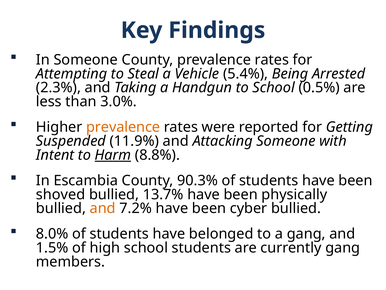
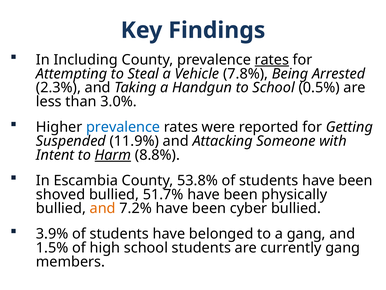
In Someone: Someone -> Including (86, 60)
rates underline: none -> present (272, 60)
5.4%: 5.4% -> 7.8% (246, 74)
prevalence colour: orange -> blue (123, 127)
90.3%: 90.3% -> 53.8% (197, 180)
13.7%: 13.7% -> 51.7% (163, 194)
8.0%: 8.0% -> 3.9% (52, 234)
